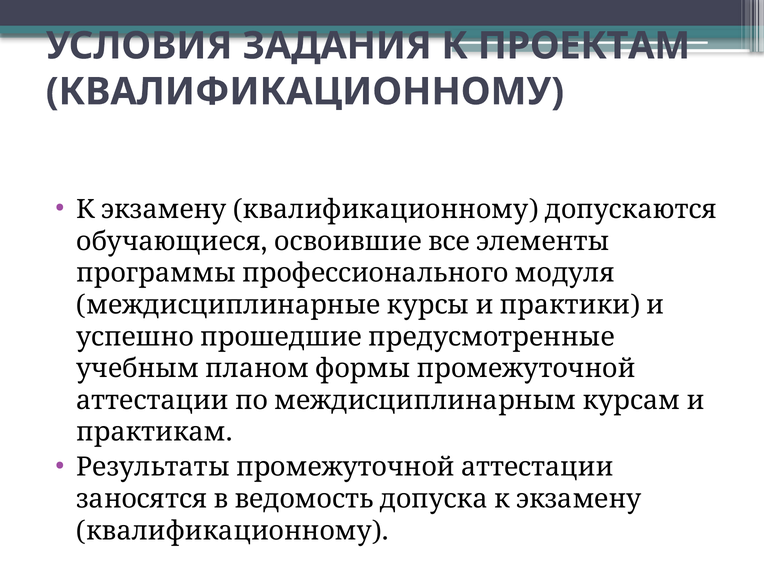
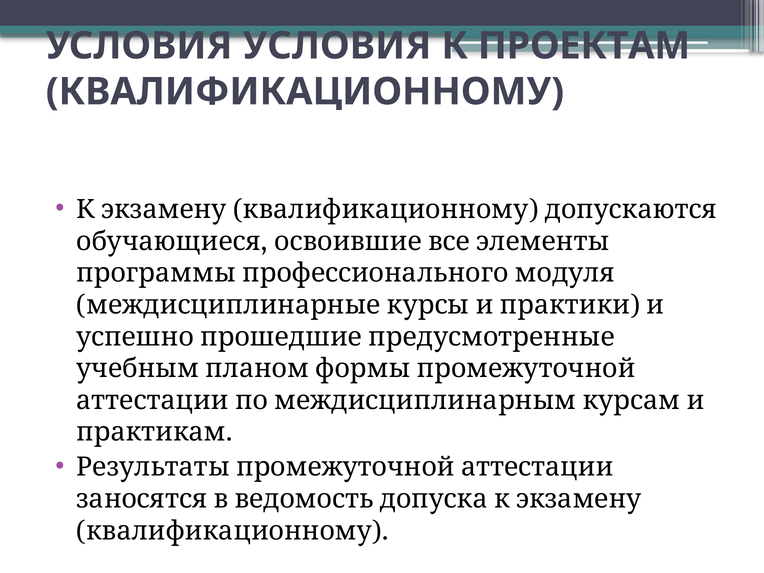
УСЛОВИЯ ЗАДАНИЯ: ЗАДАНИЯ -> УСЛОВИЯ (337, 46)
